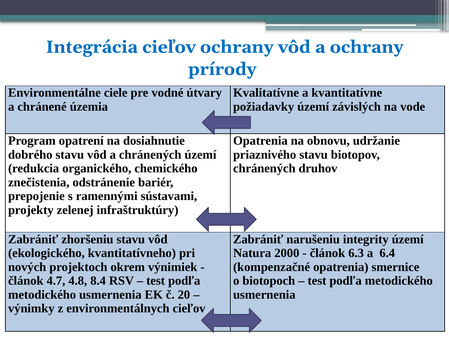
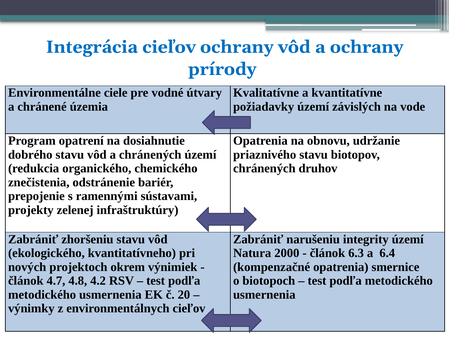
8.4: 8.4 -> 4.2 (98, 281)
